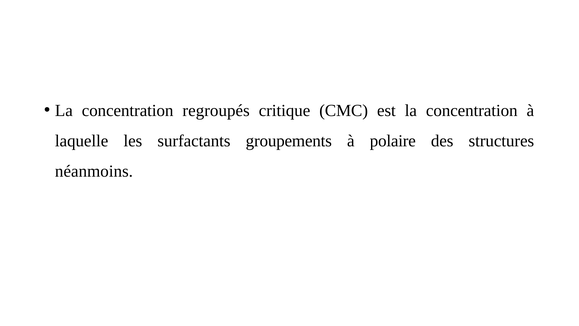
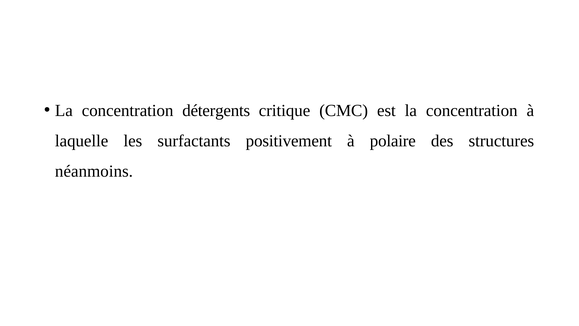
regroupés: regroupés -> détergents (216, 110)
groupements: groupements -> positivement (289, 141)
